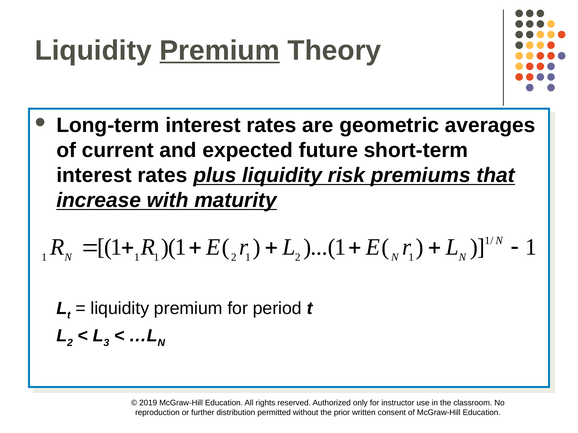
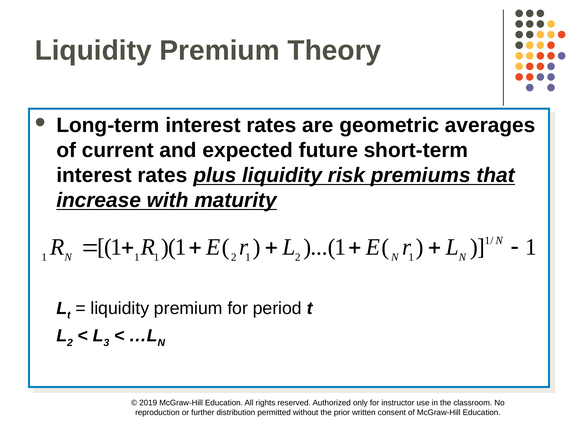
Premium underline: present -> none (220, 51)
